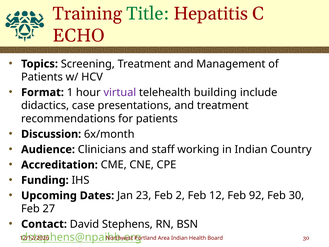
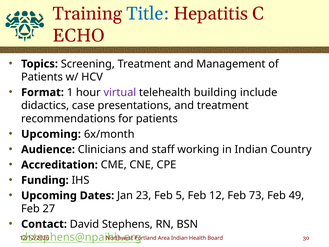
Title colour: green -> blue (148, 14)
Discussion: Discussion -> Upcoming (51, 134)
2: 2 -> 5 (180, 195)
92: 92 -> 73 (257, 195)
Feb 30: 30 -> 49 (296, 195)
